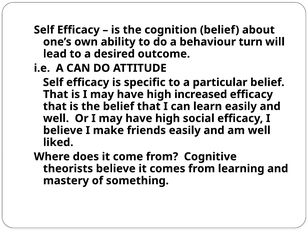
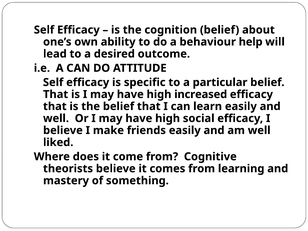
turn: turn -> help (251, 42)
